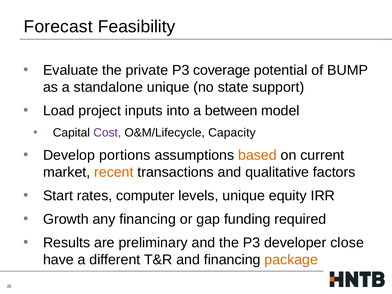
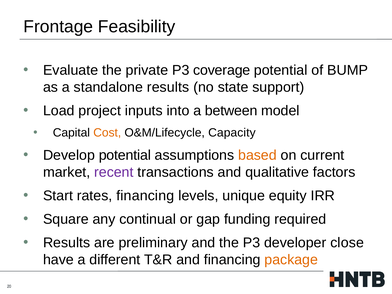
Forecast: Forecast -> Frontage (58, 27)
standalone unique: unique -> results (168, 87)
Cost colour: purple -> orange (107, 133)
Develop portions: portions -> potential (125, 155)
recent colour: orange -> purple (114, 172)
rates computer: computer -> financing (145, 196)
Growth: Growth -> Square (66, 219)
any financing: financing -> continual (148, 219)
